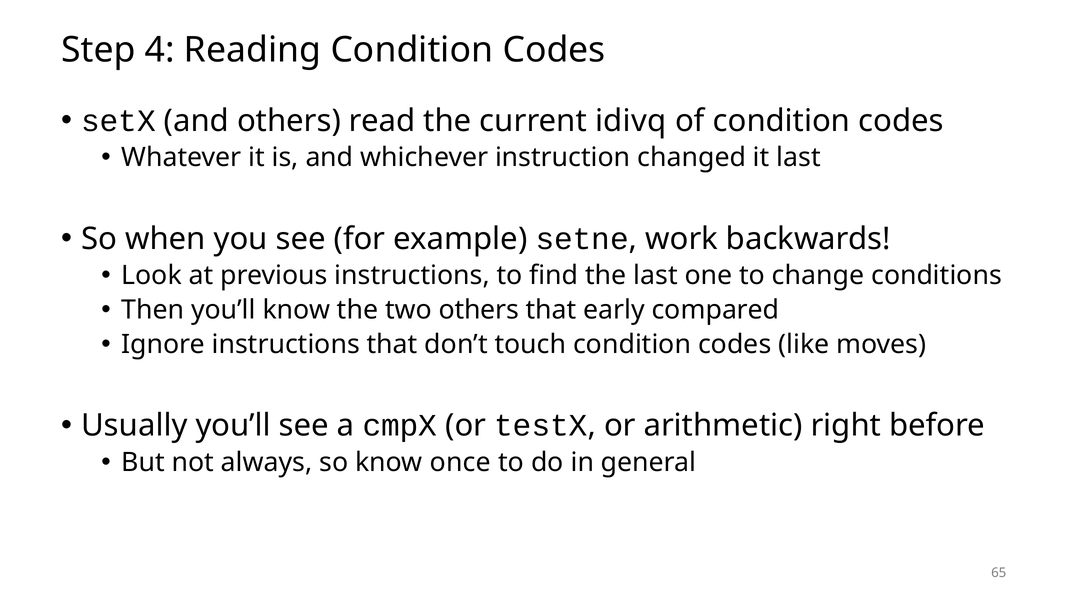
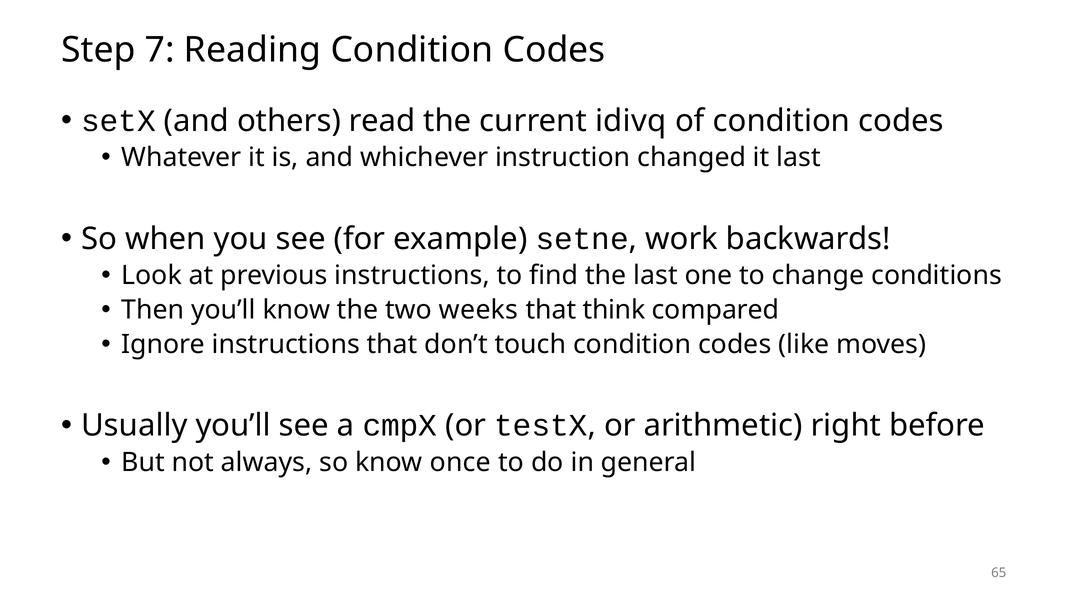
4: 4 -> 7 (160, 50)
two others: others -> weeks (479, 310)
early: early -> think (614, 310)
